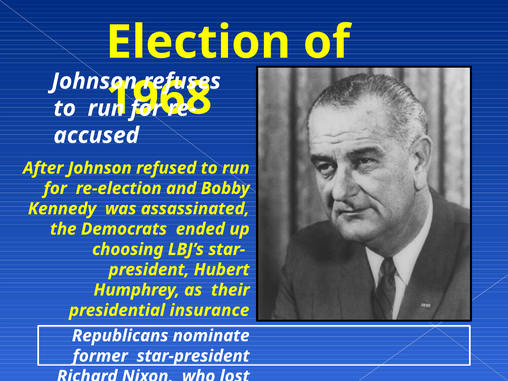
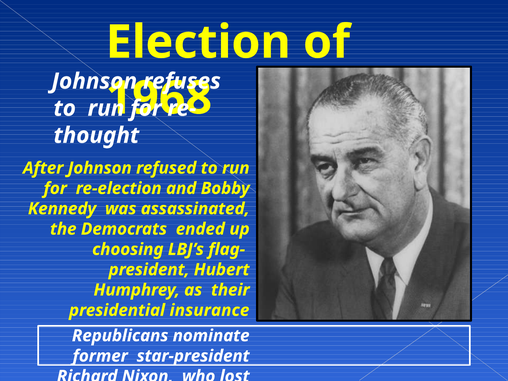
accused: accused -> thought (96, 135)
star-: star- -> flag- (227, 249)
